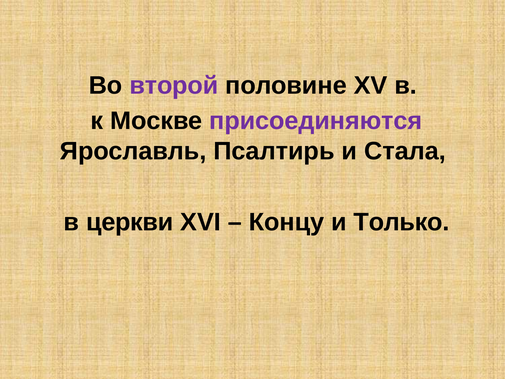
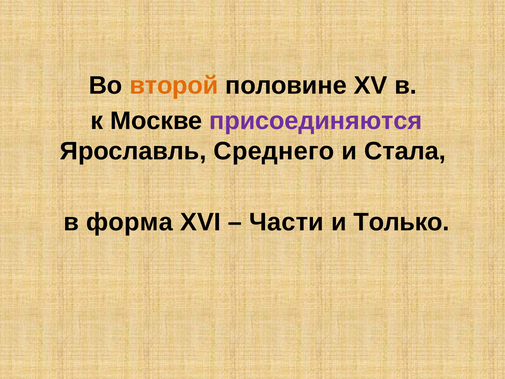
второй colour: purple -> orange (174, 86)
Псалтирь: Псалтирь -> Среднего (274, 151)
церкви: церкви -> форма (130, 222)
Концу: Концу -> Части (286, 222)
